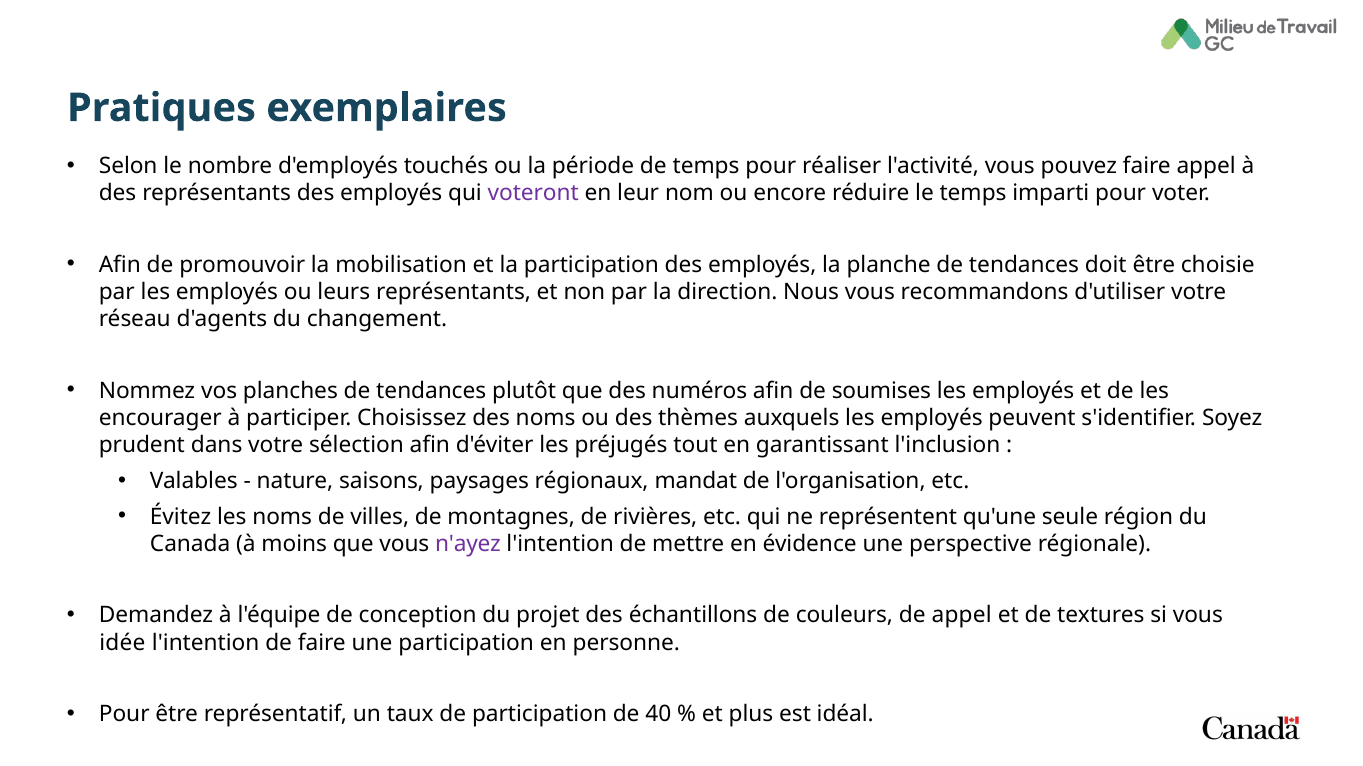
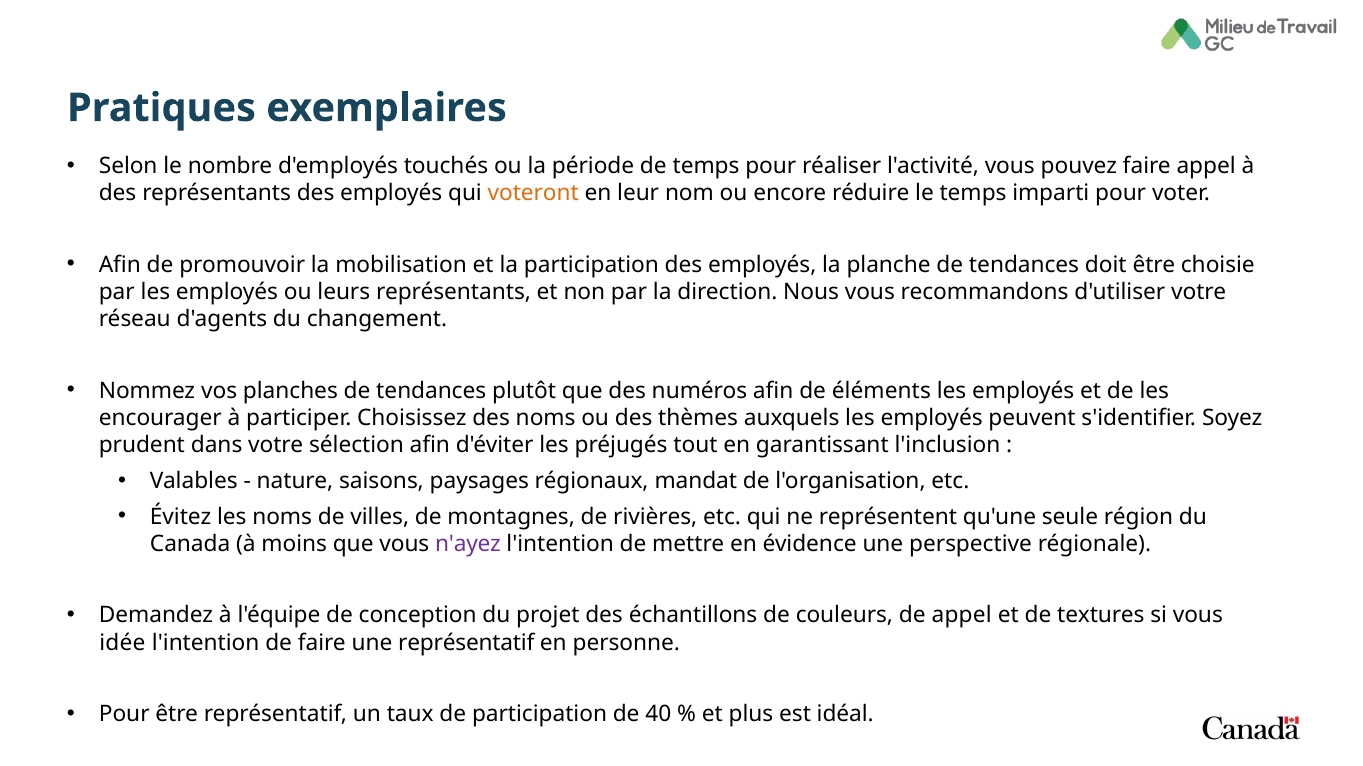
voteront colour: purple -> orange (533, 193)
soumises: soumises -> éléments (881, 391)
une participation: participation -> représentatif (466, 643)
